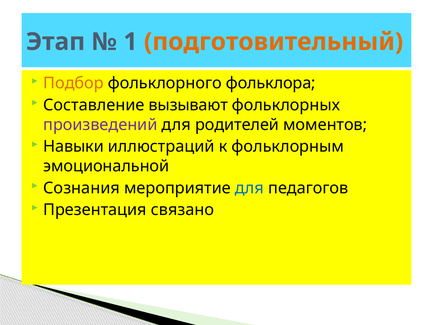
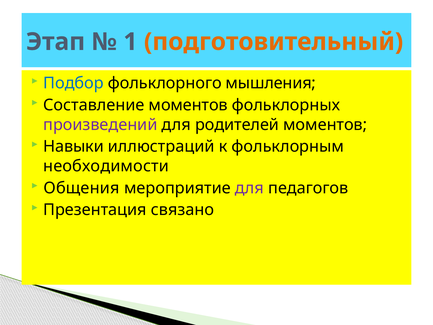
Подбор colour: orange -> blue (73, 83)
фольклора: фольклора -> мышления (271, 83)
Составление вызывают: вызывают -> моментов (188, 105)
эмоциональной: эмоциональной -> необходимости (106, 166)
Сознания: Сознания -> Общения (81, 188)
для colour: blue -> purple (249, 188)
